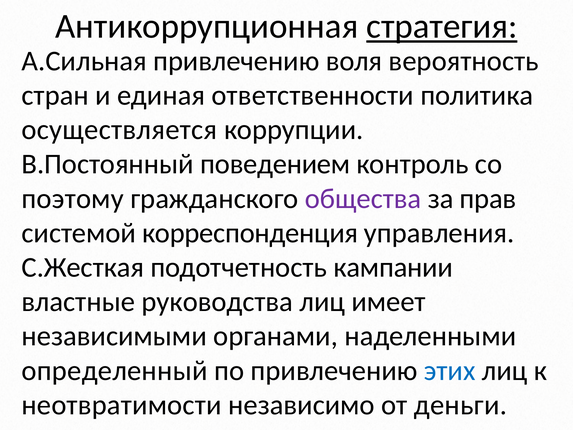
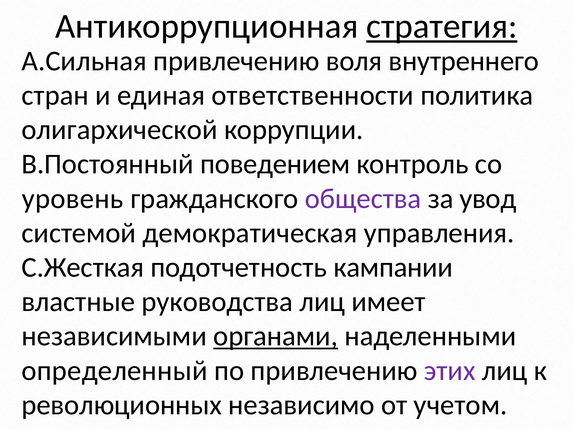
вероятность: вероятность -> внутреннего (464, 61)
осуществляется: осуществляется -> олигархической (120, 130)
поэтому: поэтому -> уровень (73, 198)
прав: прав -> увод (488, 198)
корреспонденция: корреспонденция -> демократическая (250, 233)
органами underline: none -> present (276, 336)
этих colour: blue -> purple (450, 370)
неотвратимости: неотвратимости -> революционных (122, 405)
деньги: деньги -> учетом (461, 405)
